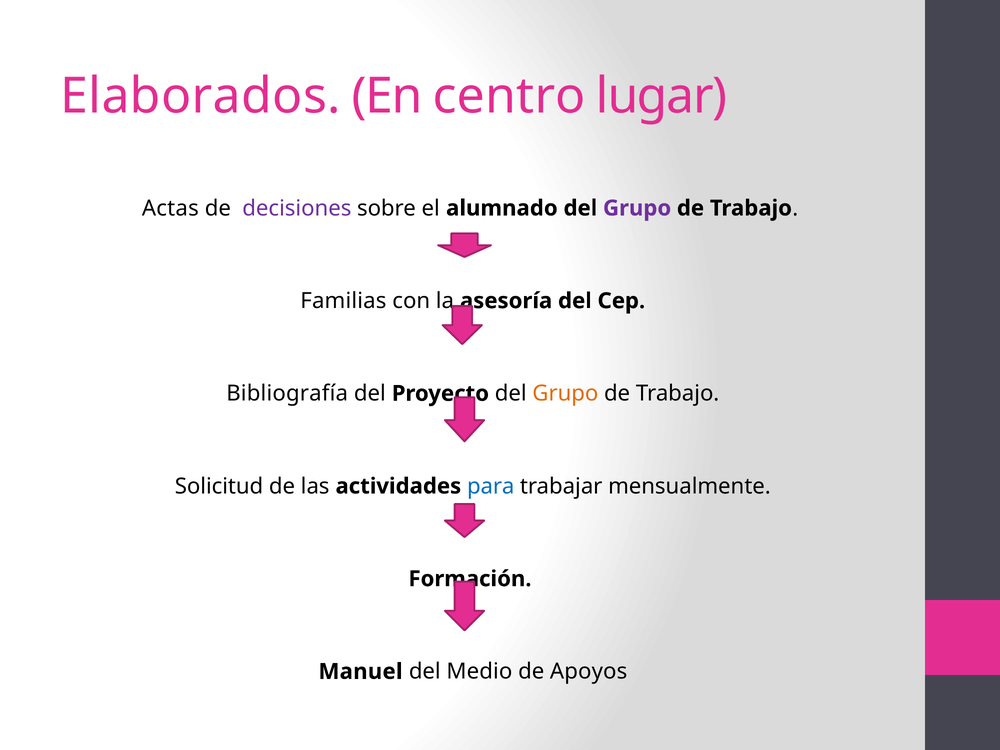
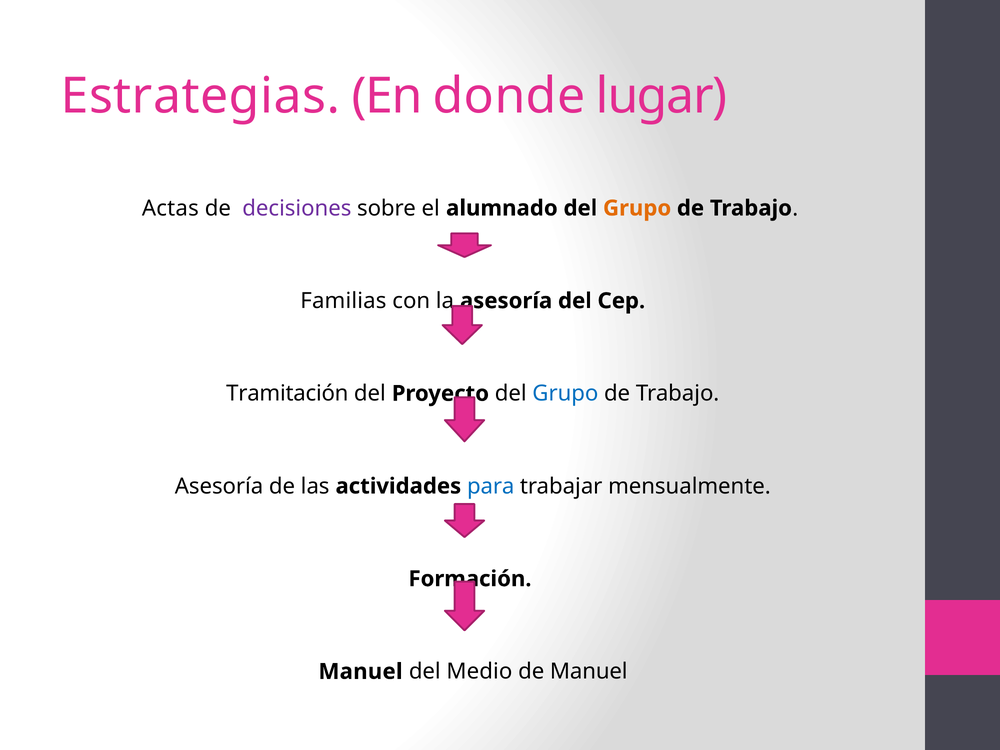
Elaborados: Elaborados -> Estrategias (200, 96)
centro: centro -> donde (509, 96)
Grupo colour: purple -> orange (637, 208)
Bibliografía: Bibliografía -> Tramitación (287, 394)
Grupo colour: orange -> blue (565, 394)
Solicitud: Solicitud -> Asesoría (219, 486)
de Apoyos: Apoyos -> Manuel (589, 672)
